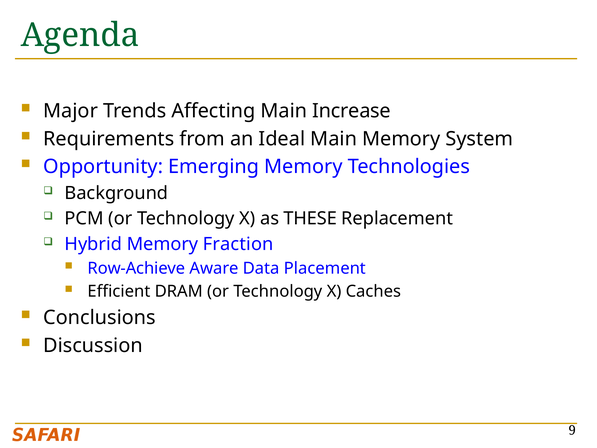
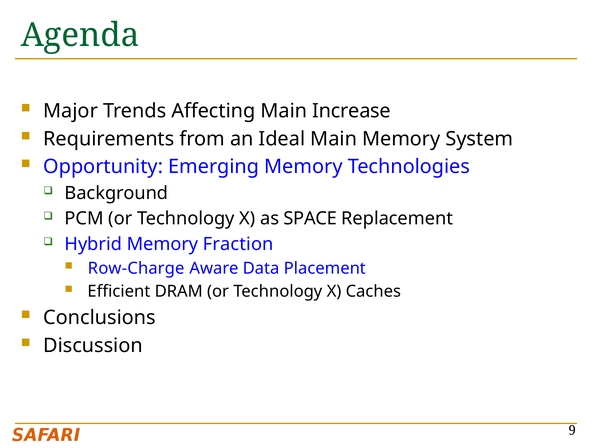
THESE: THESE -> SPACE (310, 218)
Row-Achieve: Row-Achieve -> Row-Charge (136, 268)
